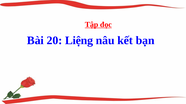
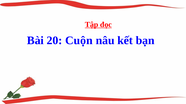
Liệng: Liệng -> Cuộn (79, 41)
